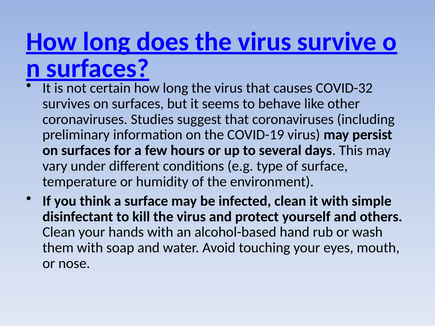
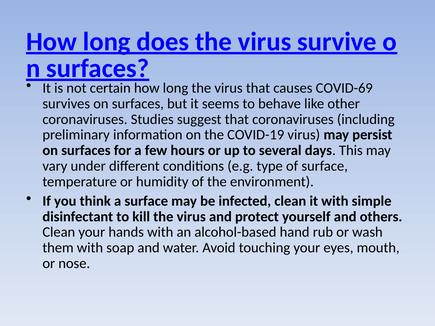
COVID-32: COVID-32 -> COVID-69 (344, 88)
